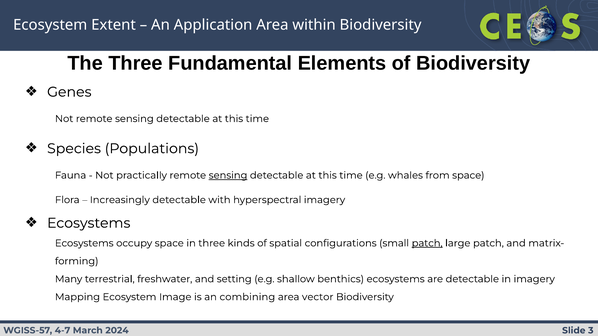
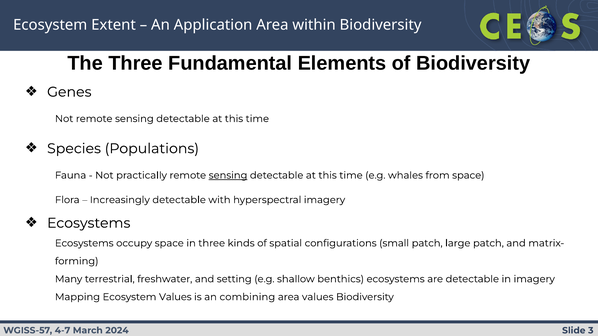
patch underline: present -> none (427, 243)
Ecosystem Image: Image -> Values (175, 297)
area vector: vector -> values (318, 297)
